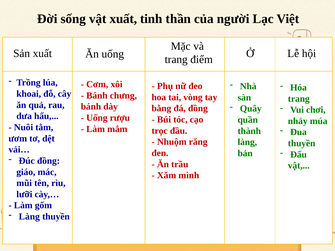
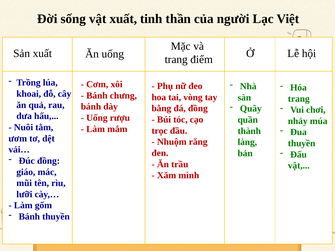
Làng: Làng -> Bánh (29, 217)
